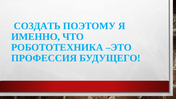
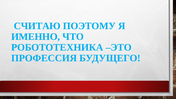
СОЗДАТЬ: СОЗДАТЬ -> СЧИТАЮ (37, 26)
